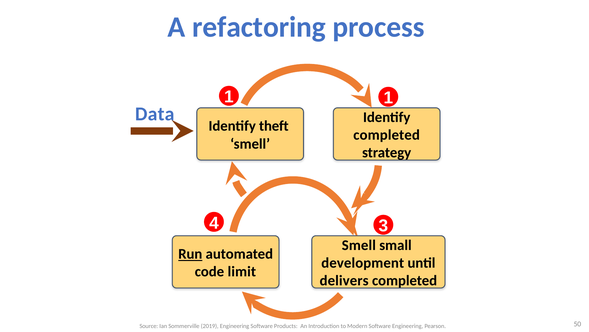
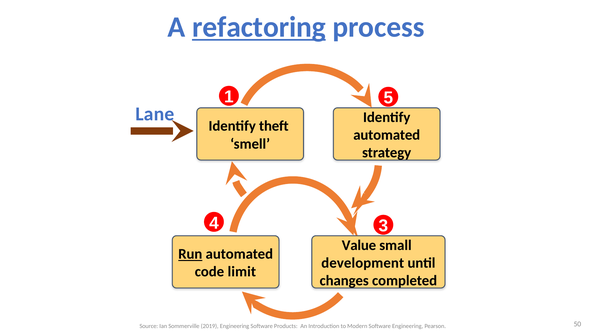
refactoring underline: none -> present (259, 27)
1 1: 1 -> 5 (388, 98)
Data: Data -> Lane (155, 114)
completed: completed -> automated (387, 135)
Smell: Smell -> Value (359, 245)
delivers: delivers -> changes (344, 280)
